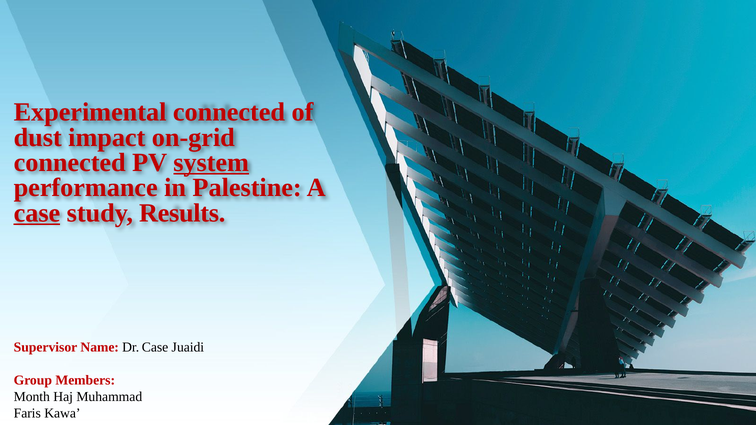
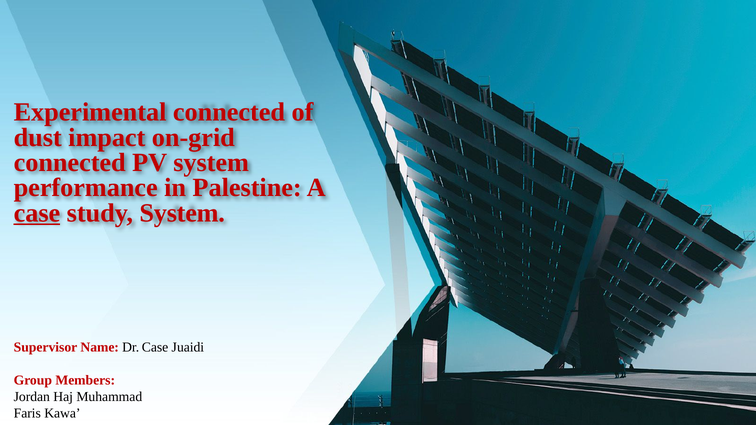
system underline: present -> none (211, 163)
study Results: Results -> System (182, 213)
Month: Month -> Jordan (32, 397)
